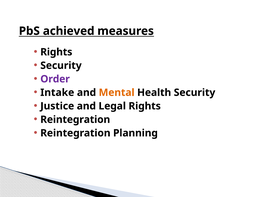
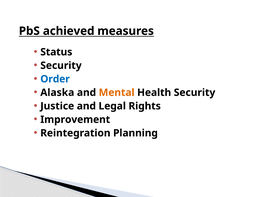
Rights: Rights -> Status (56, 52)
Order colour: purple -> blue (55, 79)
Intake: Intake -> Alaska (57, 92)
Reintegration: Reintegration -> Improvement (75, 119)
